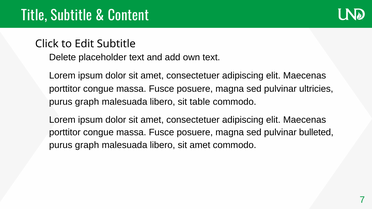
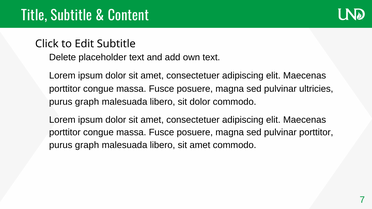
sit table: table -> dolor (200, 102)
pulvinar bulleted: bulleted -> porttitor (316, 133)
